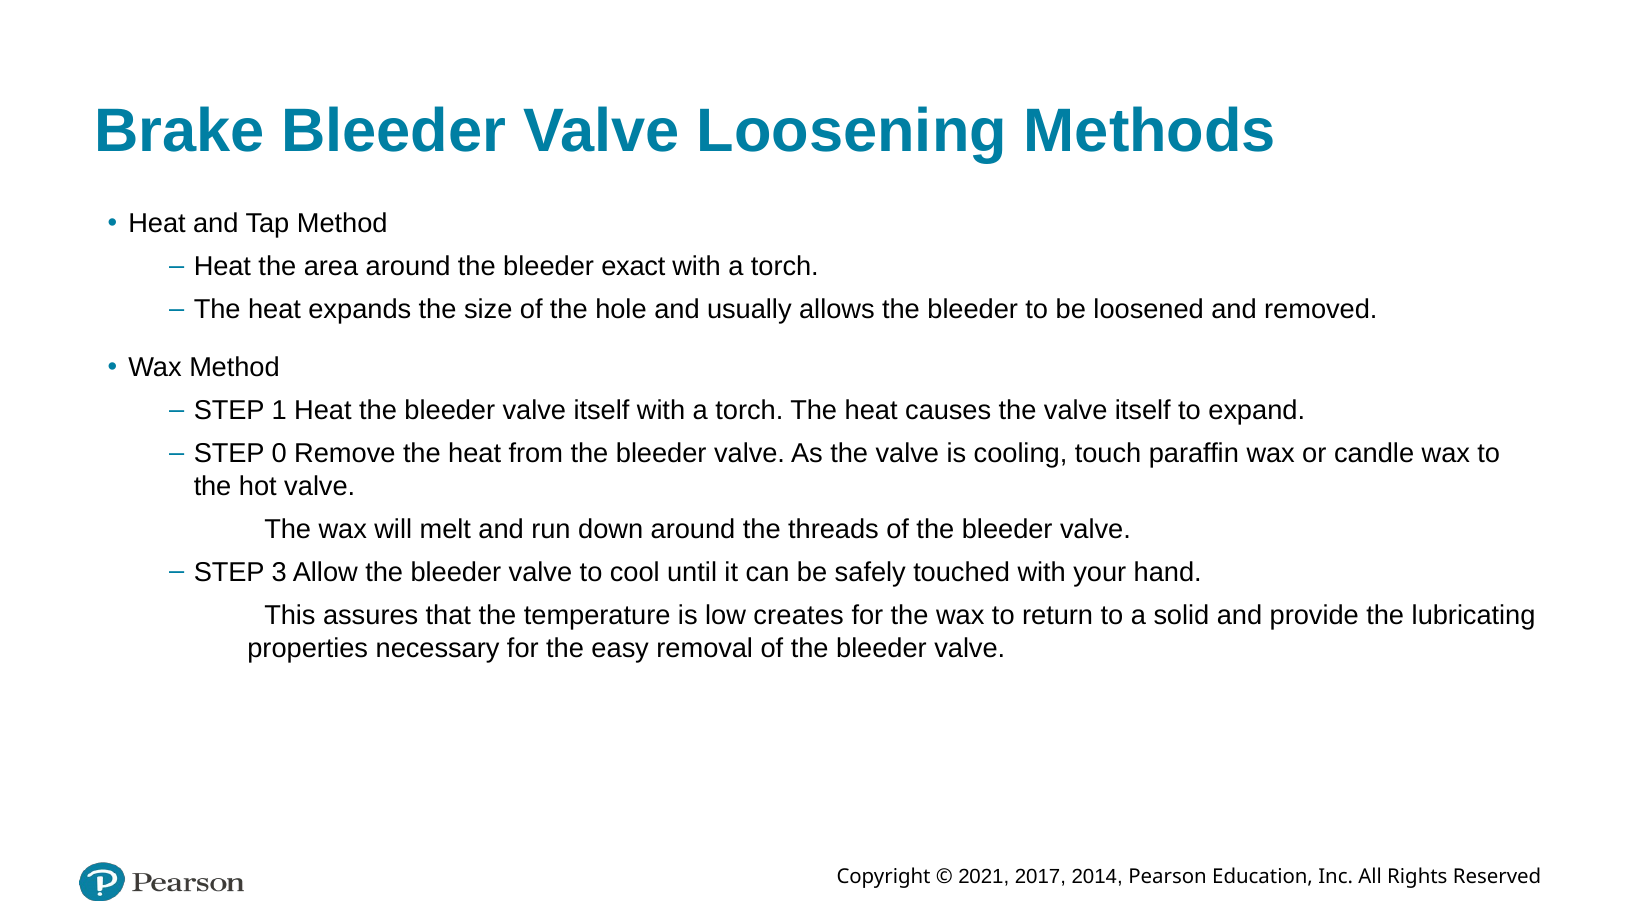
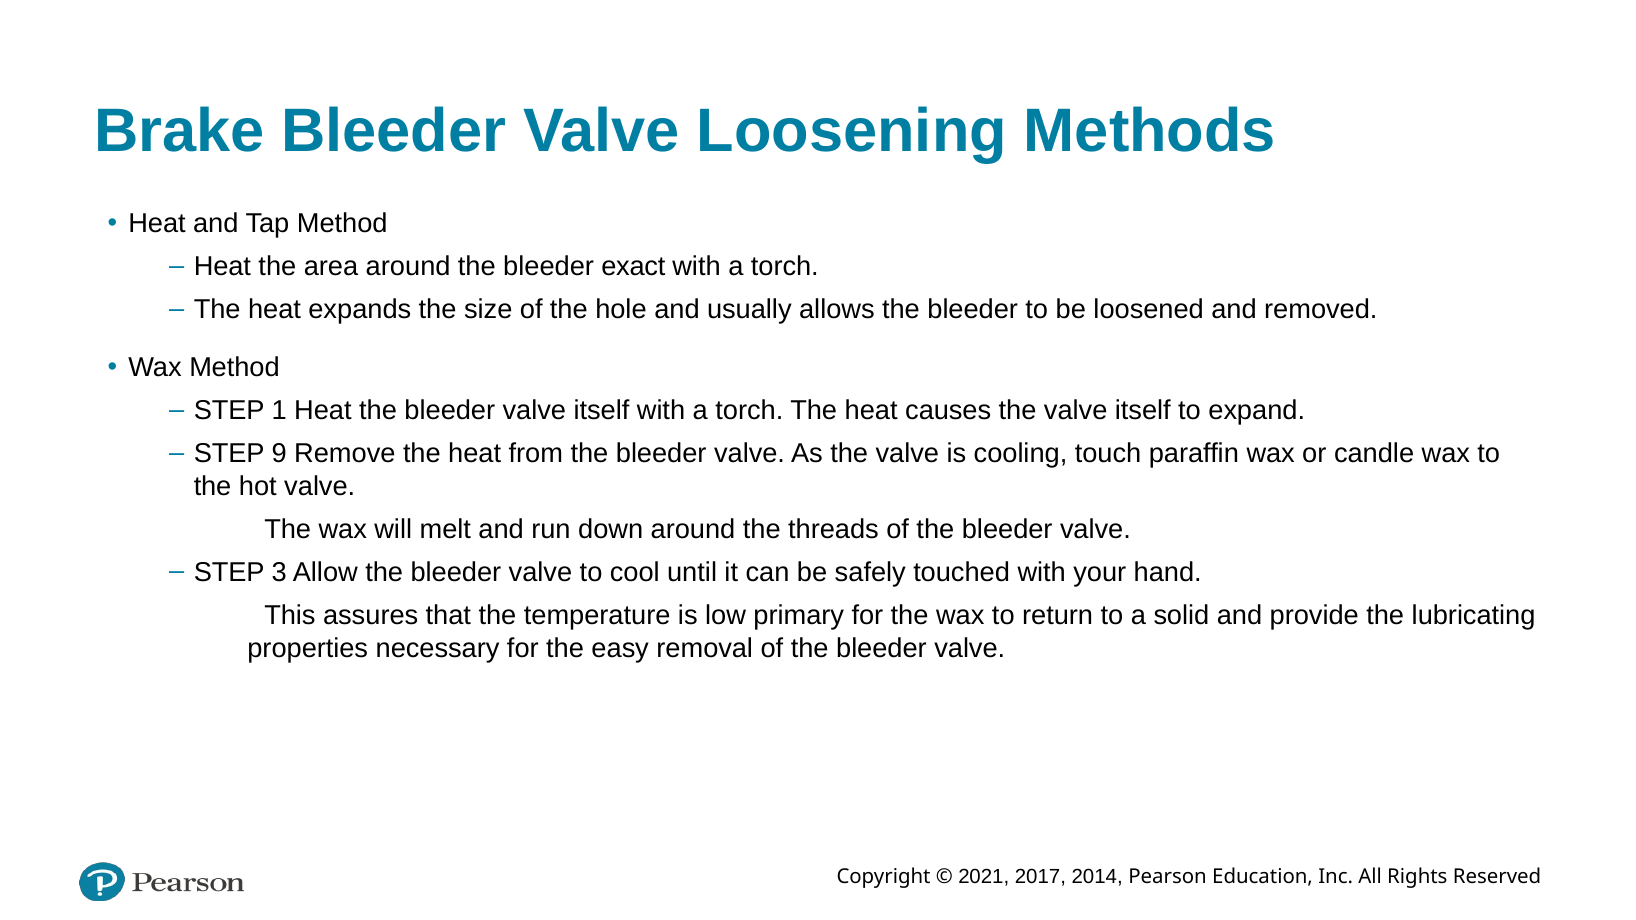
0: 0 -> 9 (279, 454)
creates: creates -> primary (799, 616)
